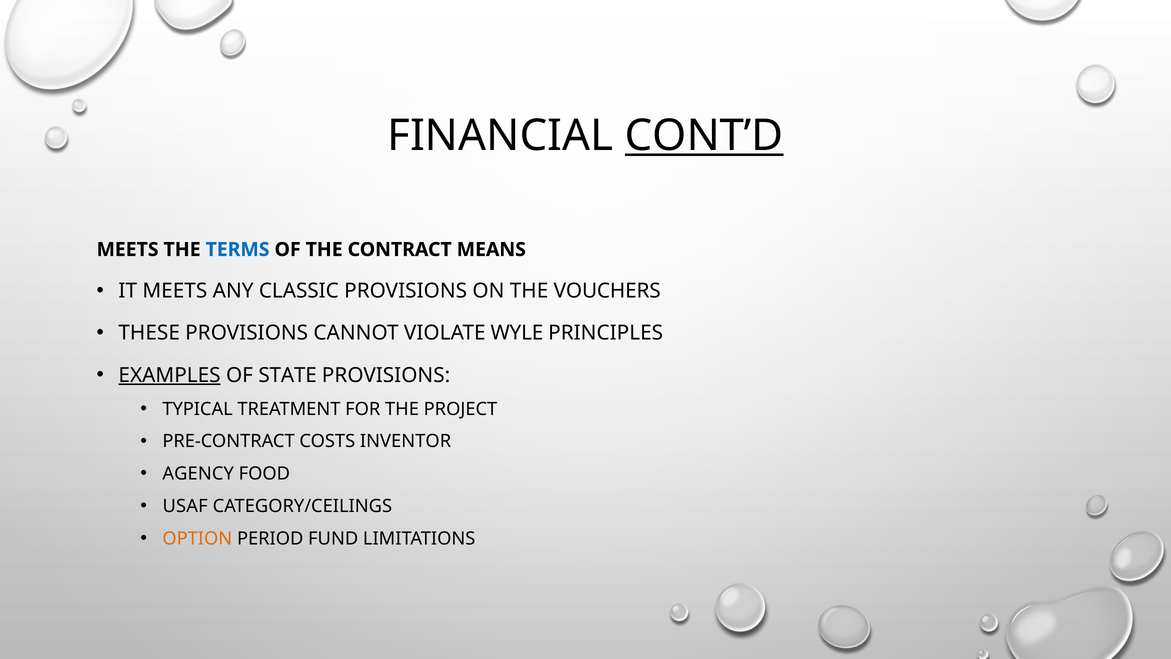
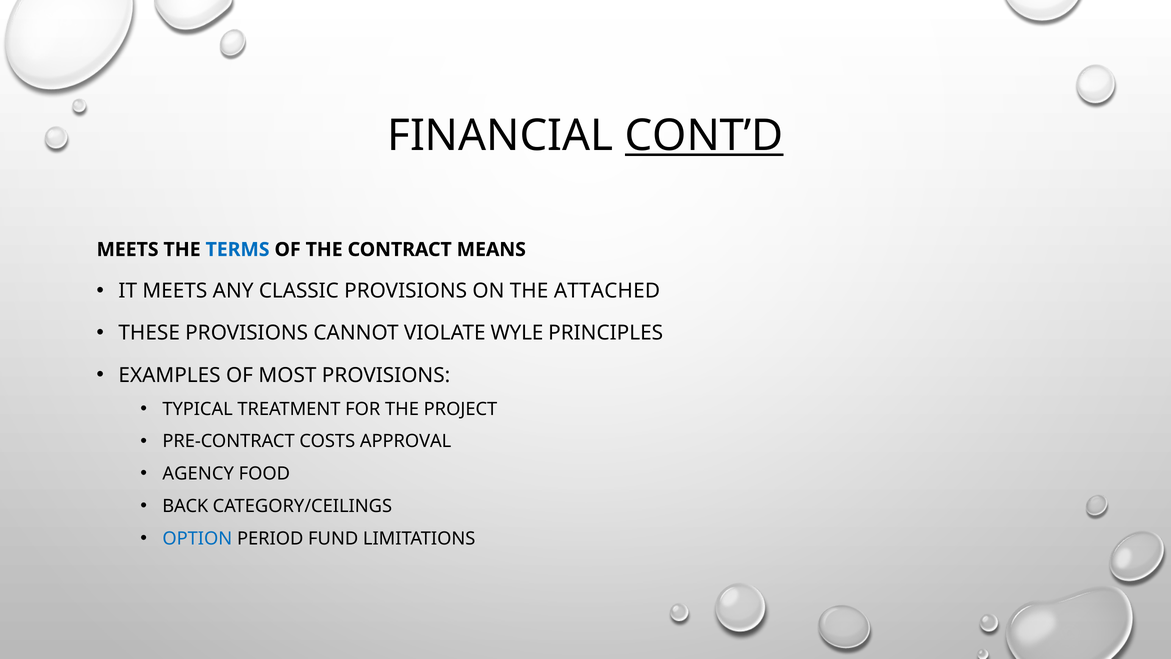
VOUCHERS: VOUCHERS -> ATTACHED (607, 291)
EXAMPLES underline: present -> none (170, 375)
STATE: STATE -> MOST (287, 375)
INVENTOR: INVENTOR -> APPROVAL (406, 441)
USAF: USAF -> BACK (185, 506)
OPTION colour: orange -> blue (197, 539)
